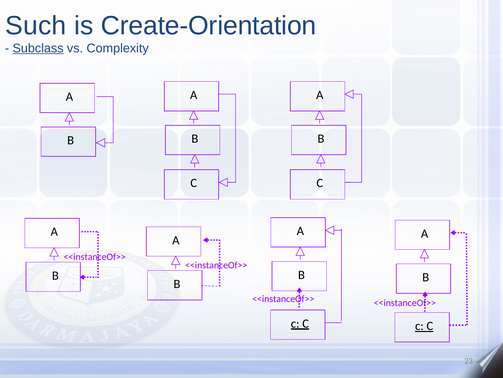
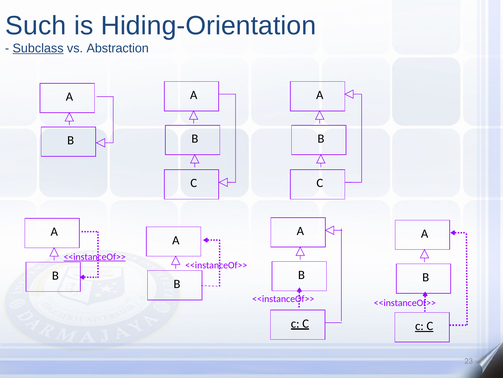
Create-Orientation: Create-Orientation -> Hiding-Orientation (208, 26)
Complexity: Complexity -> Abstraction (118, 48)
<<instanceOf>> underline: none -> present (95, 256)
